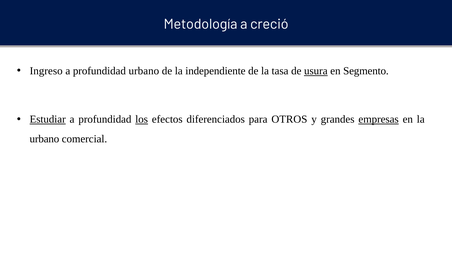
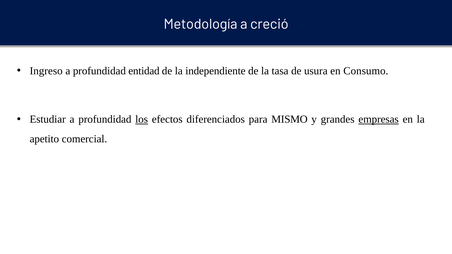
profundidad urbano: urbano -> entidad (144, 71)
usura underline: present -> none (316, 71)
Segmento: Segmento -> Consumo (366, 71)
Estudiar underline: present -> none (48, 120)
OTROS: OTROS -> MISMO (289, 120)
urbano: urbano -> apetito (44, 139)
